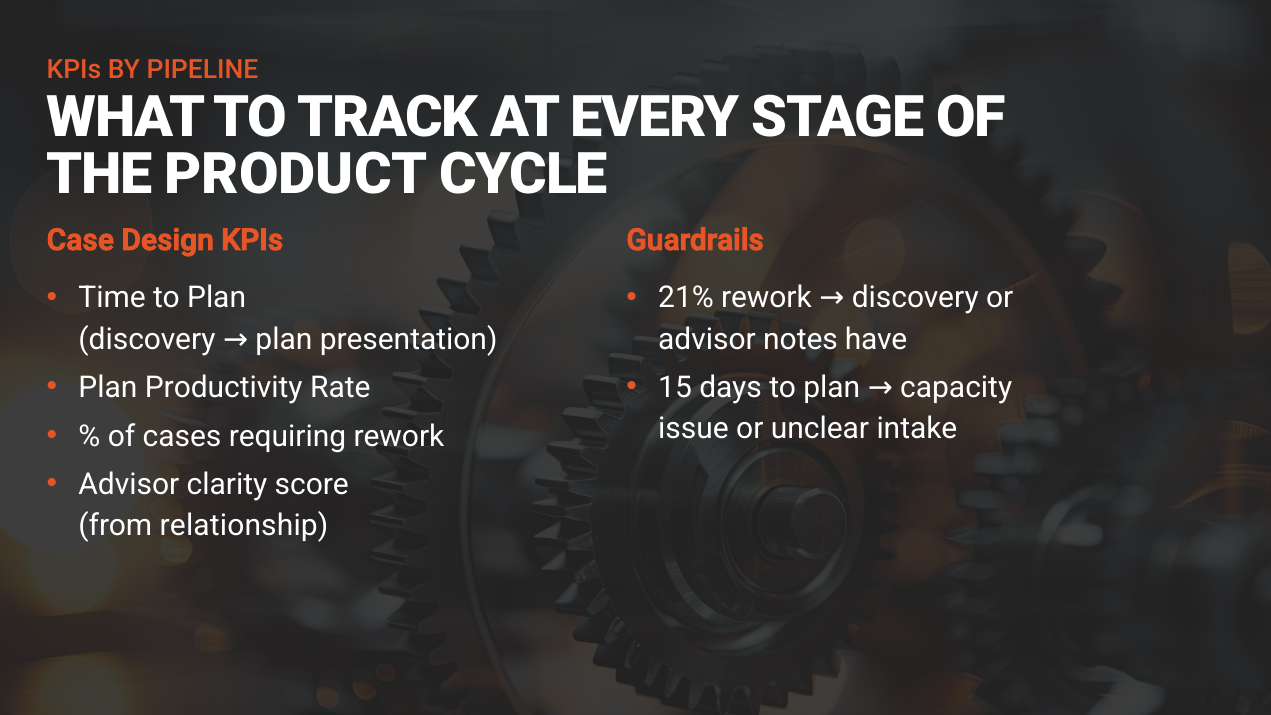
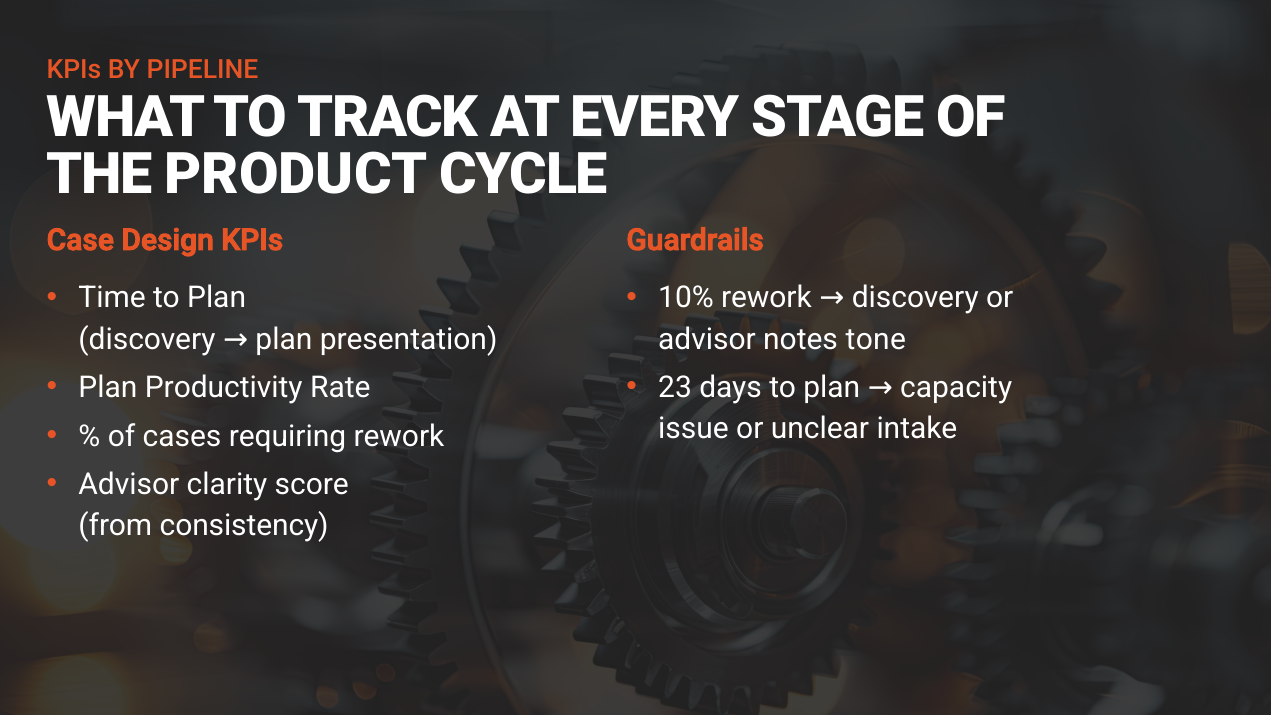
21%: 21% -> 10% (686, 298)
have: have -> tone (876, 339)
15: 15 -> 23 (675, 388)
relationship: relationship -> consistency (244, 526)
